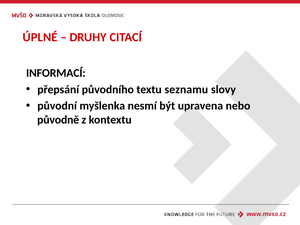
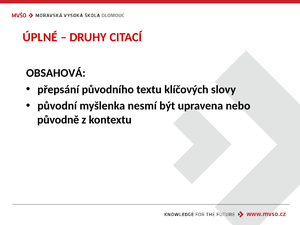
INFORMACÍ: INFORMACÍ -> OBSAHOVÁ (56, 73)
seznamu: seznamu -> klíčových (186, 89)
